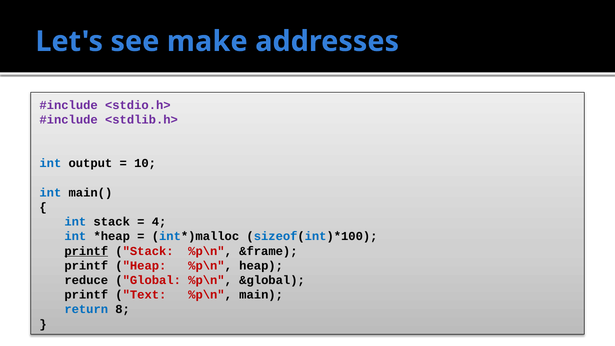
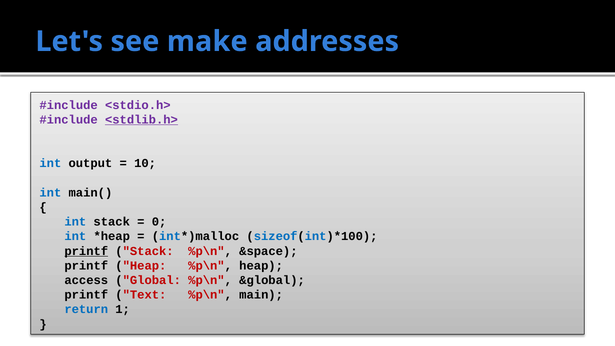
<stdlib.h> underline: none -> present (141, 120)
4: 4 -> 0 (159, 222)
&frame: &frame -> &space (268, 251)
reduce: reduce -> access (86, 280)
8: 8 -> 1 (123, 309)
